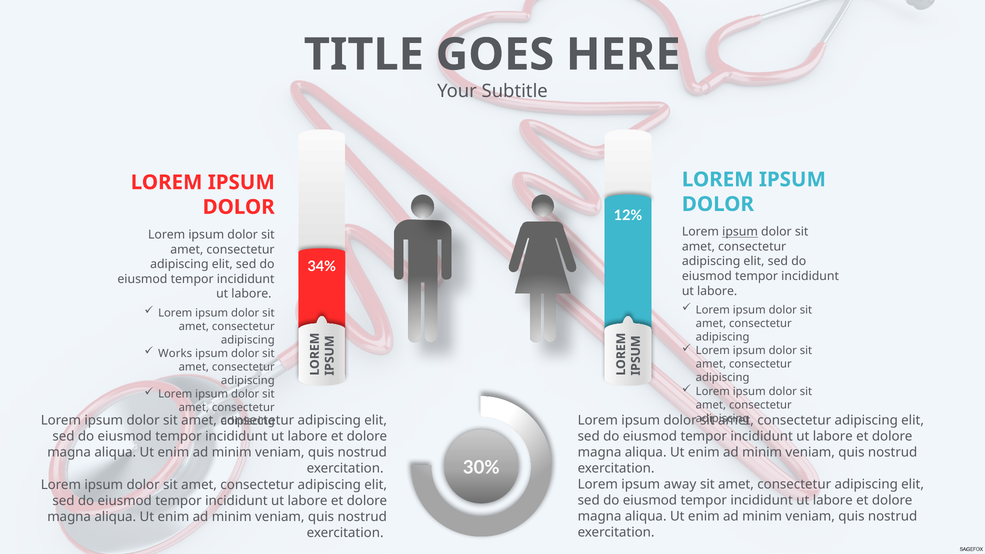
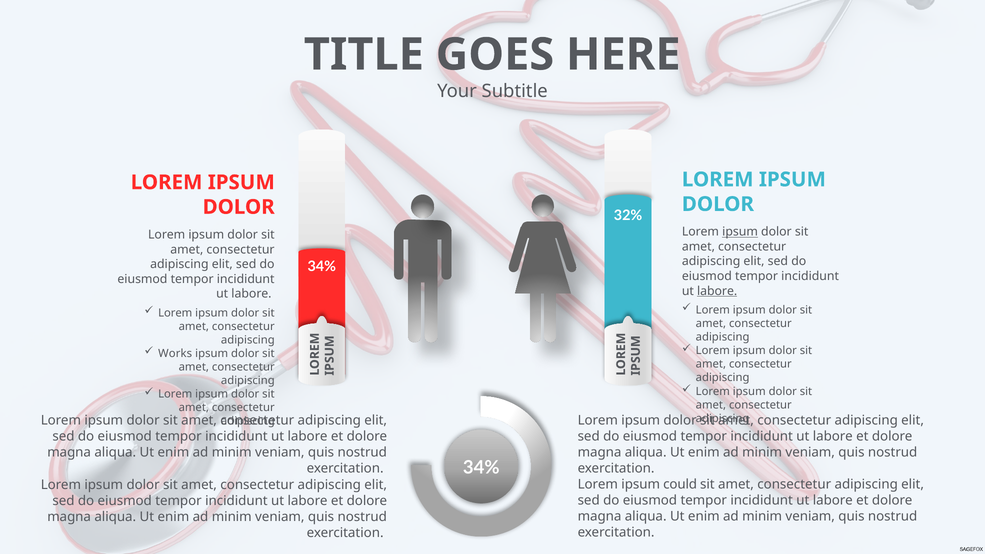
12%: 12% -> 32% (628, 215)
labore underline: none -> present (717, 291)
30%: 30% -> 34% (481, 468)
away: away -> could (680, 484)
